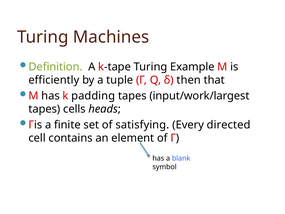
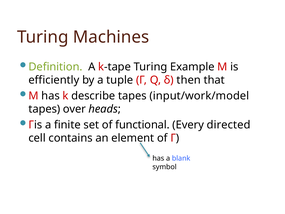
padding: padding -> describe (93, 96)
input/work/largest: input/work/largest -> input/work/model (199, 96)
cells: cells -> over (74, 109)
satisfying: satisfying -> functional (142, 125)
